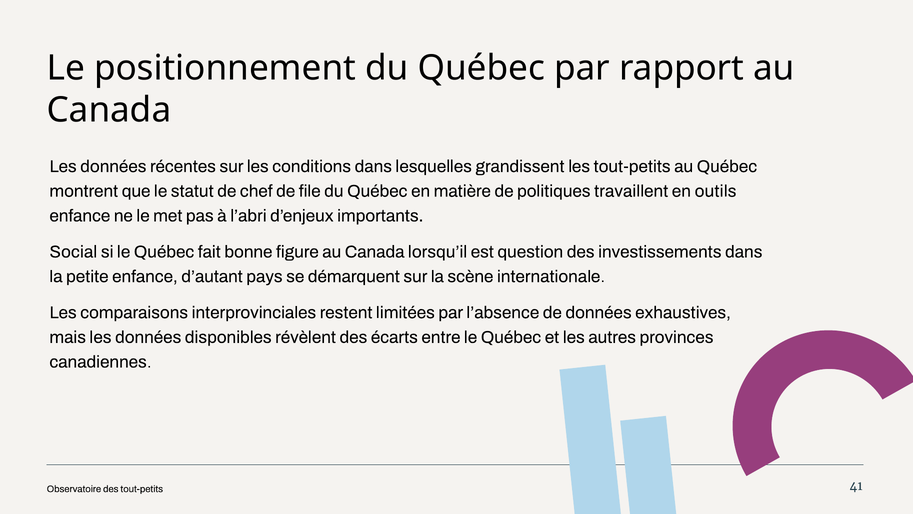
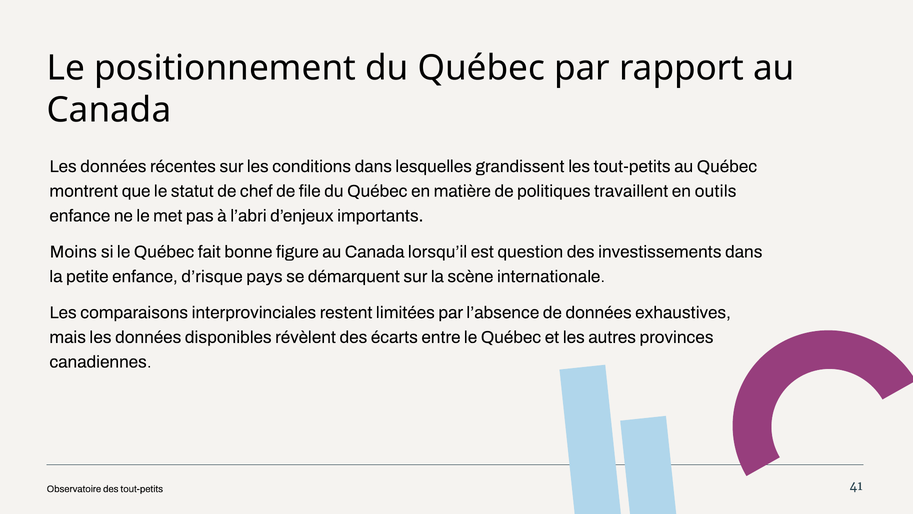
Social: Social -> Moins (73, 252)
d’autant: d’autant -> d’risque (212, 276)
